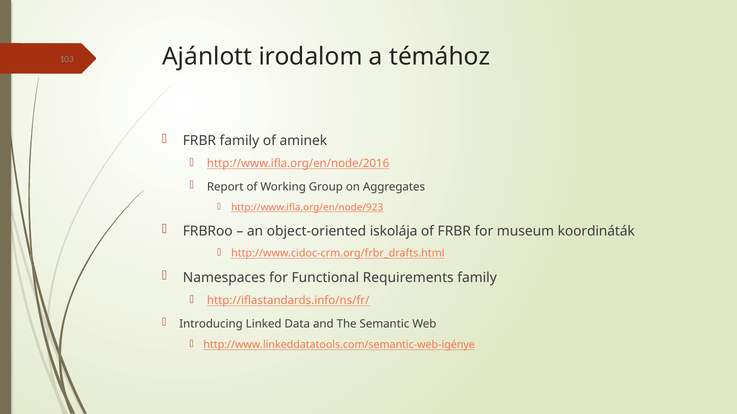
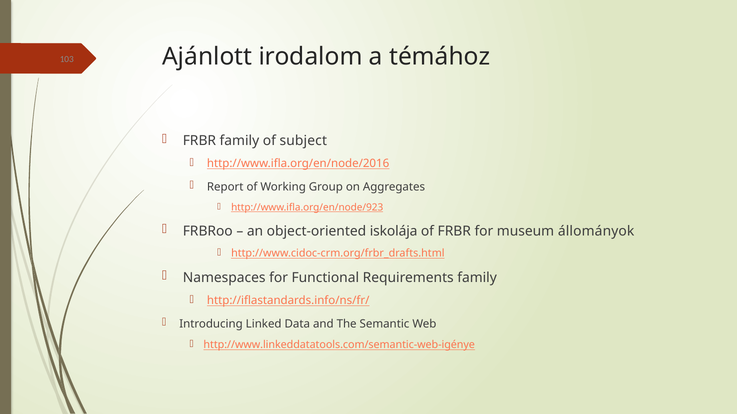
aminek: aminek -> subject (303, 141)
koordináták: koordináták -> állományok (596, 231)
